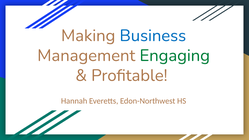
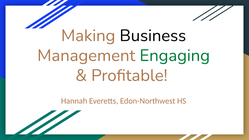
Business colour: blue -> black (153, 36)
